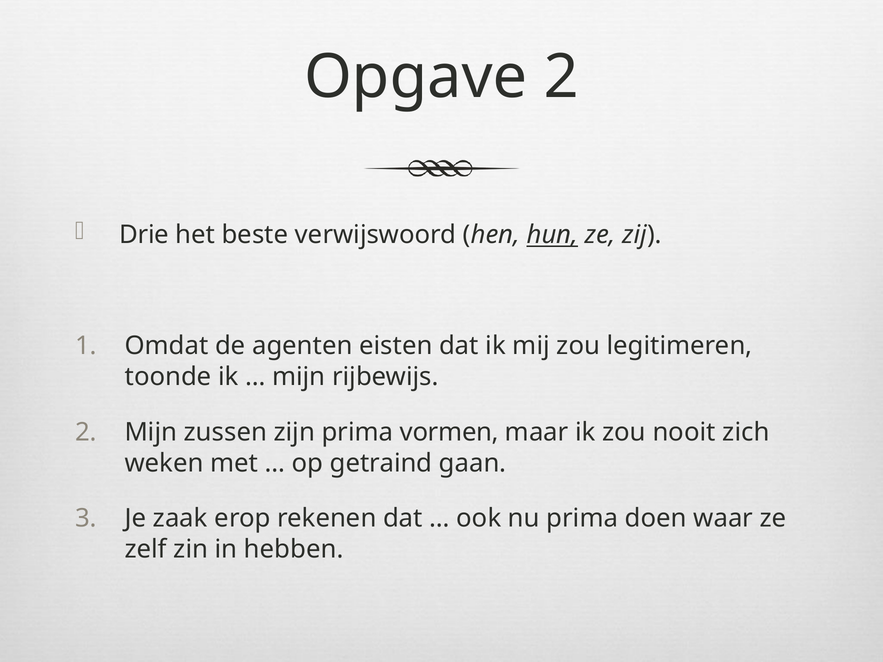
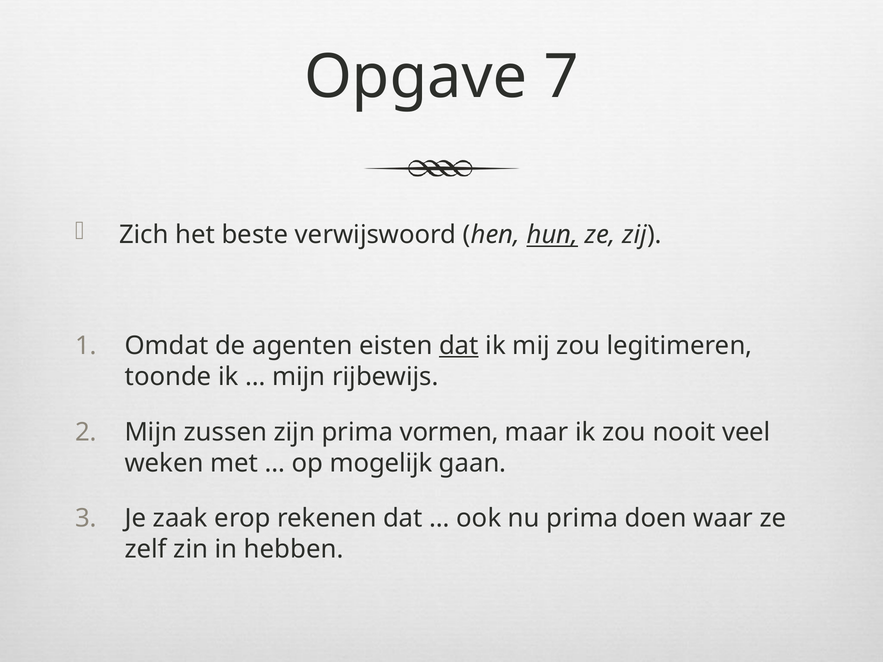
Opgave 2: 2 -> 7 (561, 77)
Drie: Drie -> Zich (144, 235)
dat underline: none -> present (459, 346)
zich: zich -> veel (746, 432)
getraind: getraind -> mogelijk (381, 463)
